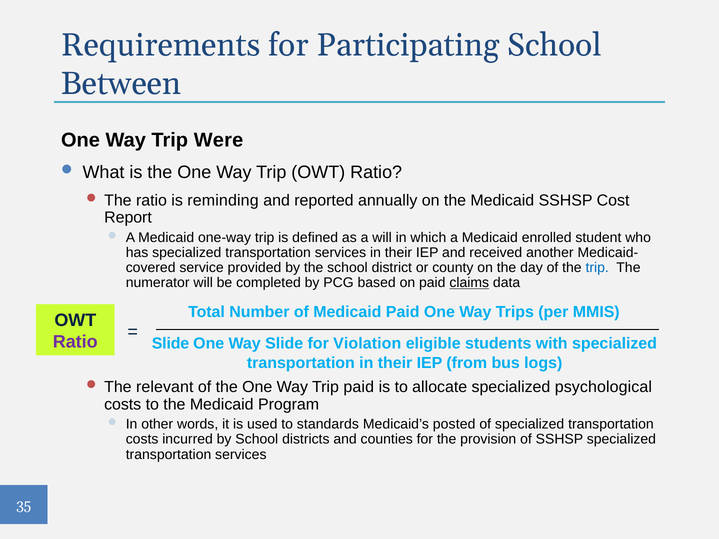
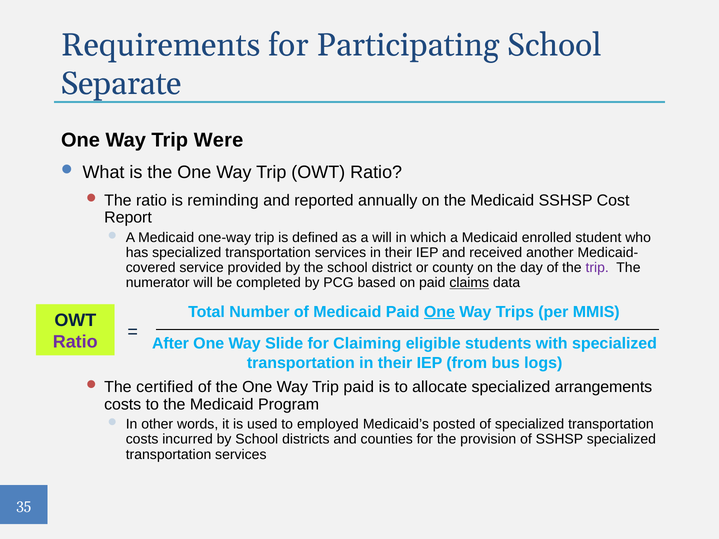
Between: Between -> Separate (121, 84)
trip colour: blue -> purple (597, 268)
One underline: none -> present (439, 312)
Slide: Slide -> After (170, 344)
Violation: Violation -> Claiming (367, 344)
relevant: relevant -> certified (165, 387)
psychological: psychological -> arrangements (603, 387)
standards: standards -> employed (328, 424)
